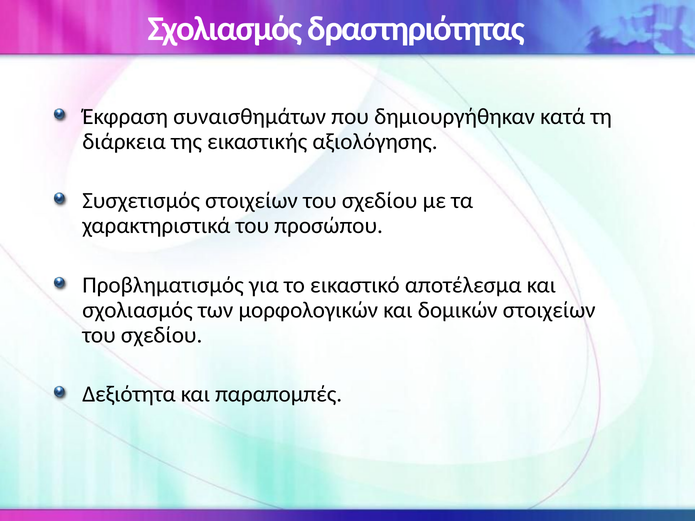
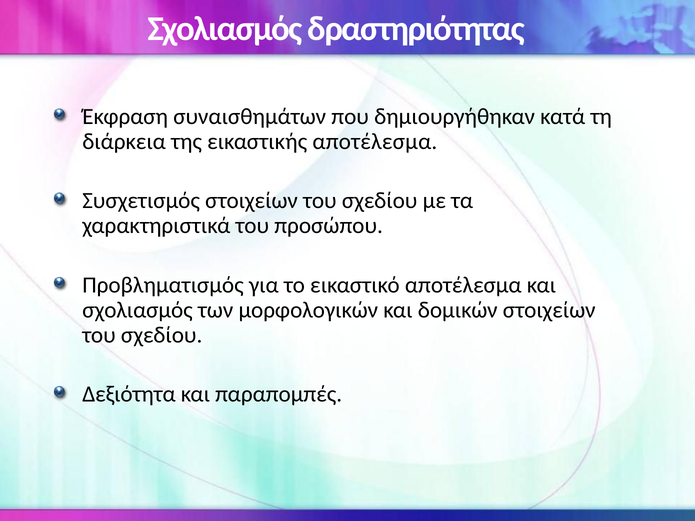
εικαστικής αξιολόγησης: αξιολόγησης -> αποτέλεσμα (375, 142)
